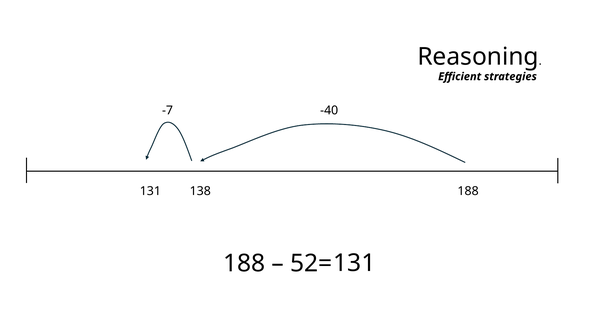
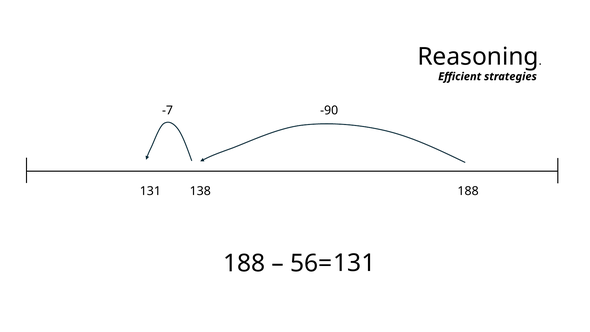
-40: -40 -> -90 (329, 111)
52=: 52= -> 56= (311, 263)
